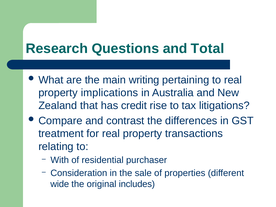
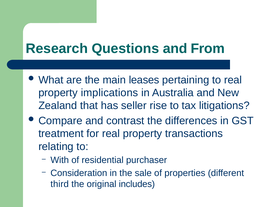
Total: Total -> From (208, 49)
writing: writing -> leases (144, 80)
credit: credit -> seller (134, 106)
wide: wide -> third (60, 184)
